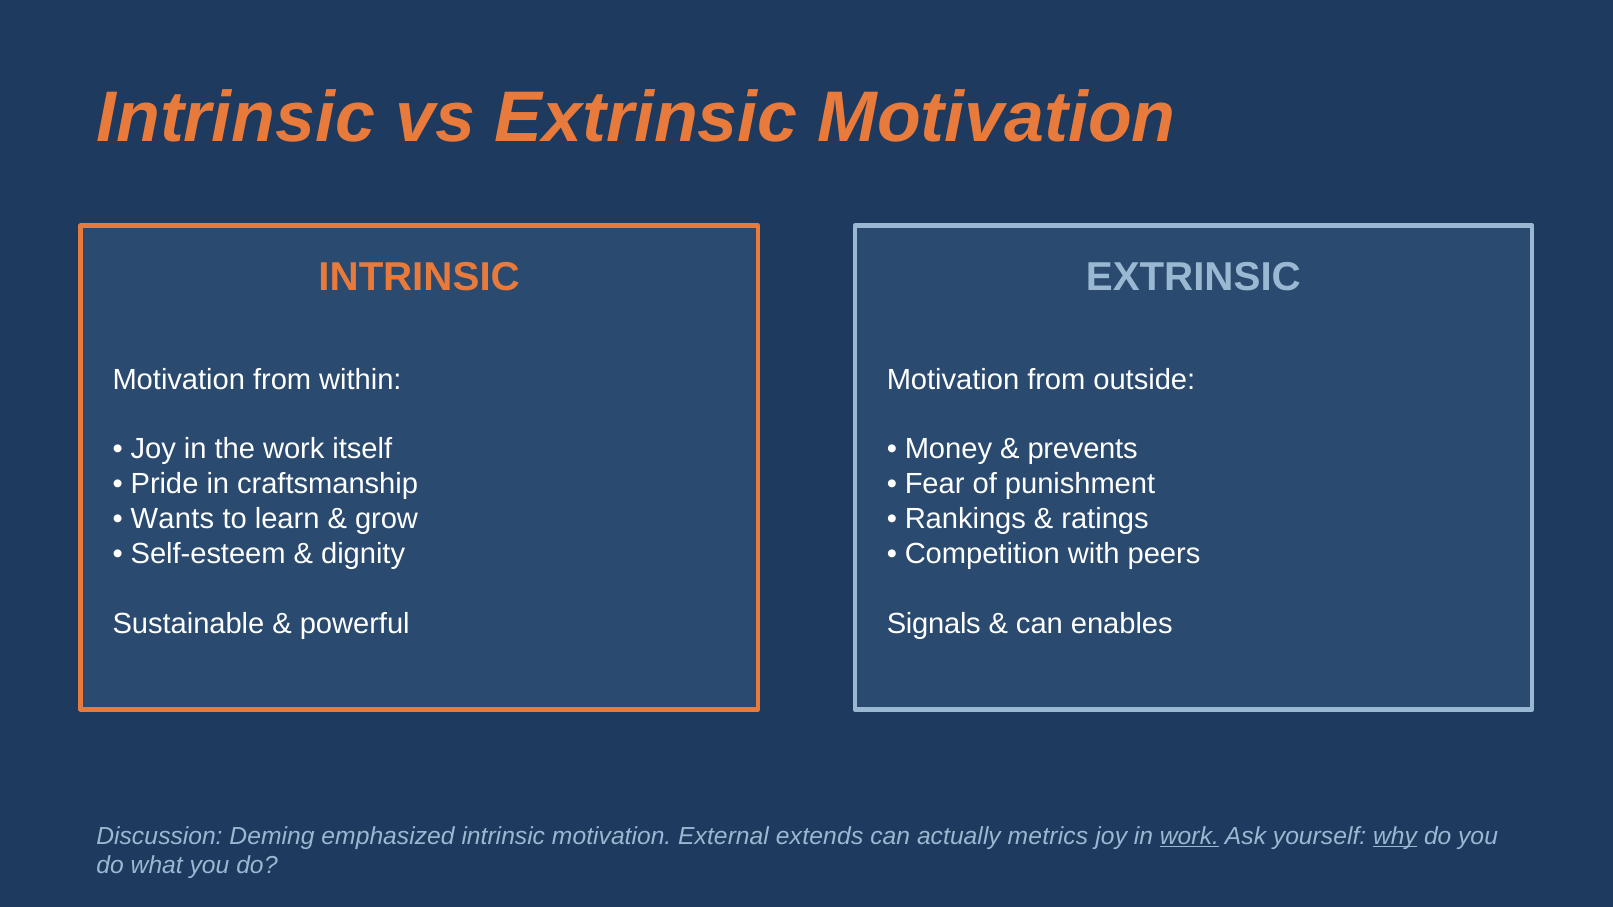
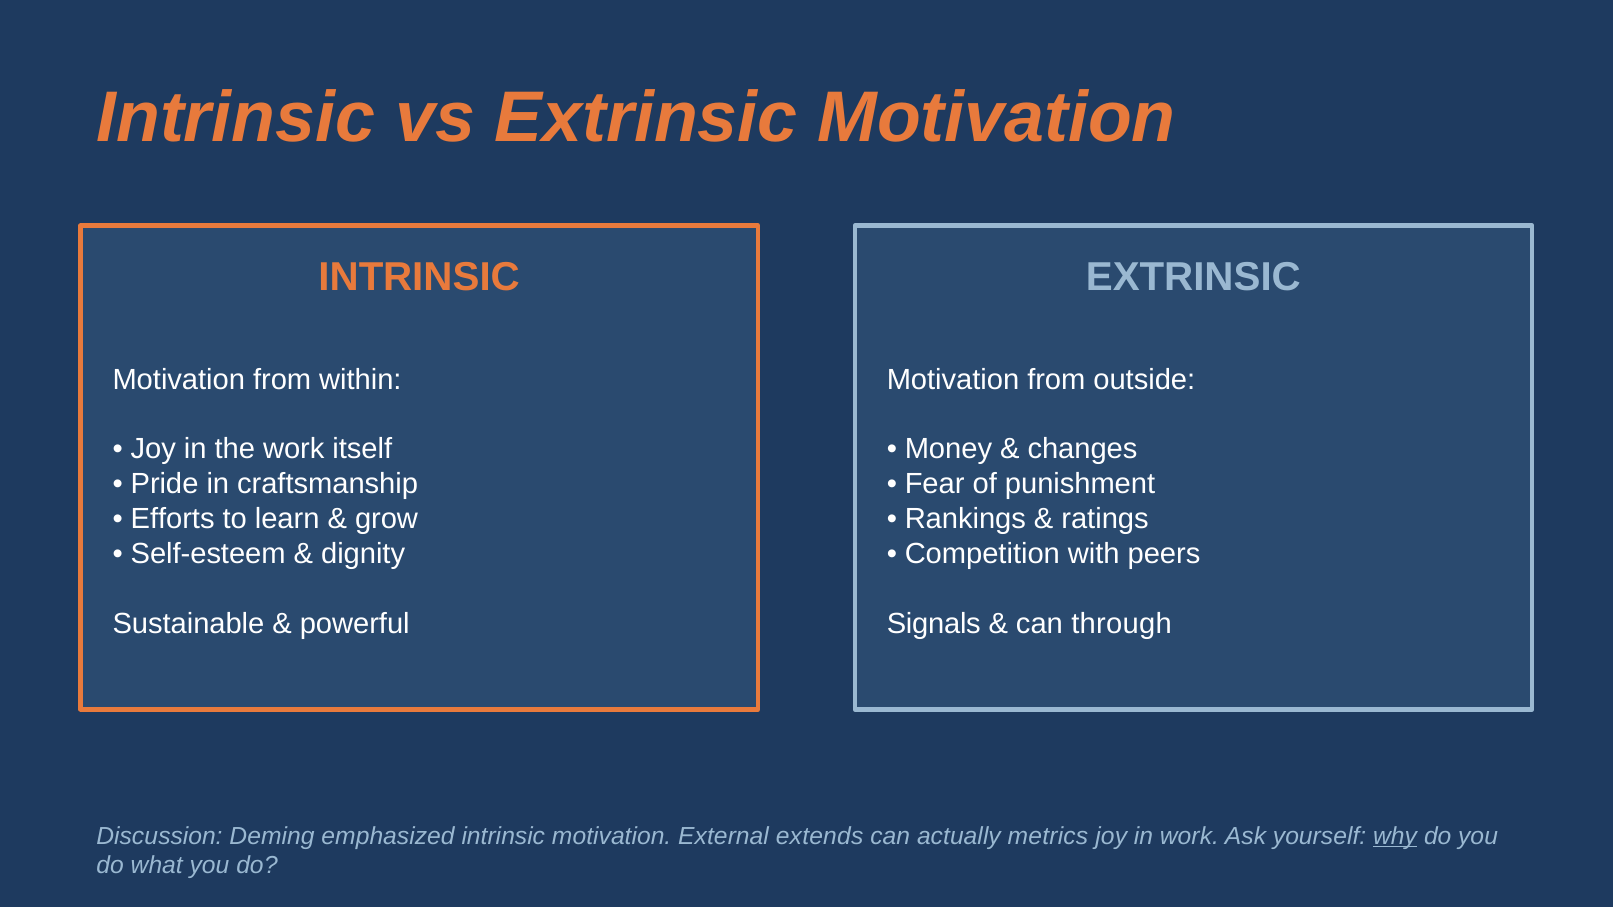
prevents: prevents -> changes (1082, 450)
Wants: Wants -> Efforts (173, 519)
enables: enables -> through (1122, 624)
work underline: present -> none (1189, 836)
